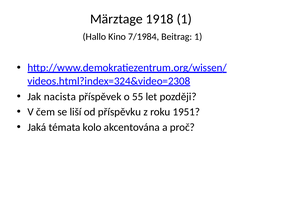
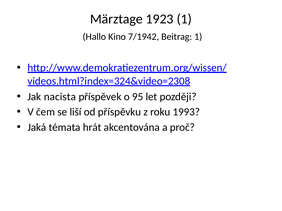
1918: 1918 -> 1923 (160, 19)
7/1984: 7/1984 -> 7/1942 (144, 37)
55: 55 -> 95 (138, 97)
1951: 1951 -> 1993 (186, 112)
kolo: kolo -> hrát (92, 128)
